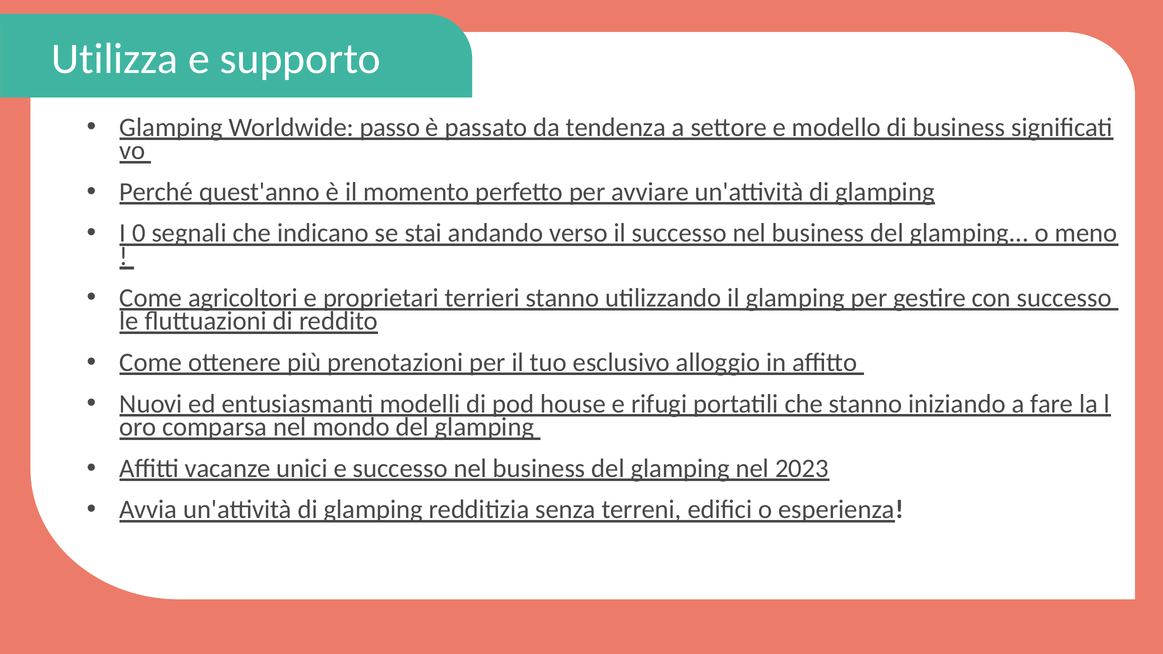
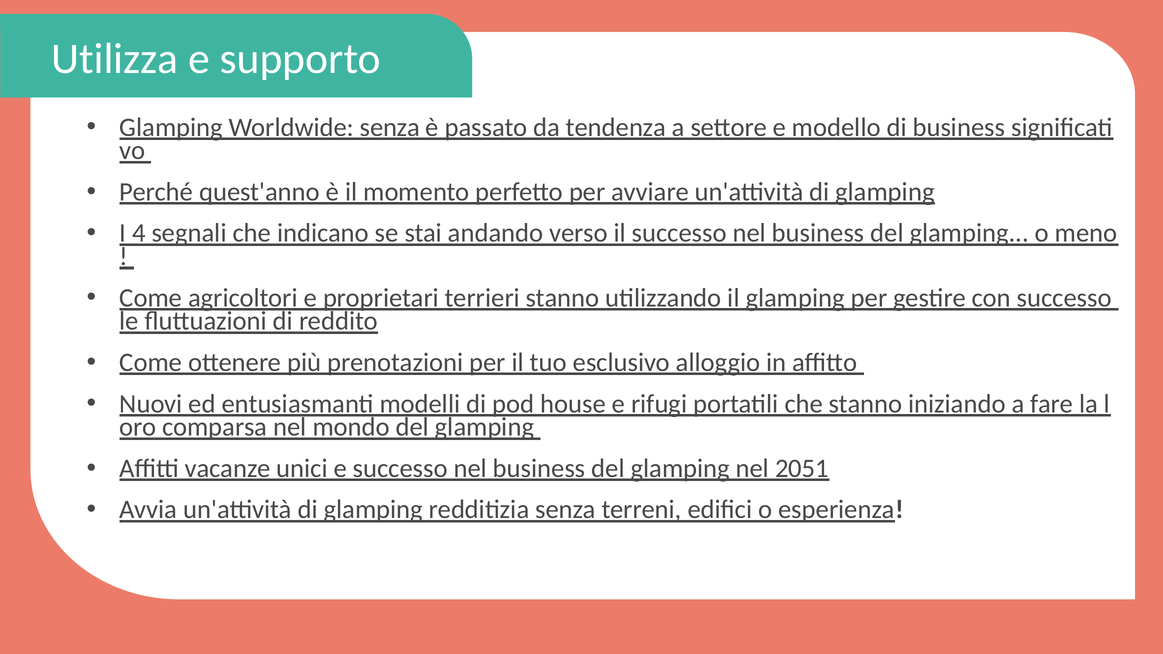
Worldwide passo: passo -> senza (390, 127)
0: 0 -> 4 (139, 233)
2023: 2023 -> 2051 (802, 469)
